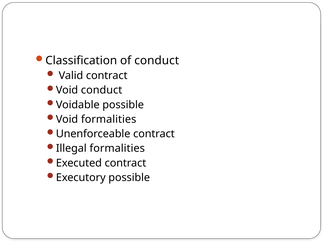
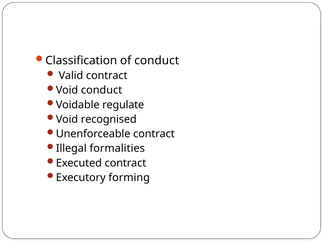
Voidable possible: possible -> regulate (123, 105)
Void formalities: formalities -> recognised (109, 119)
Executory possible: possible -> forming (129, 178)
